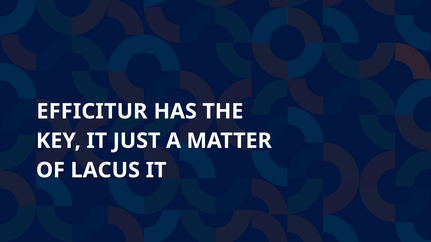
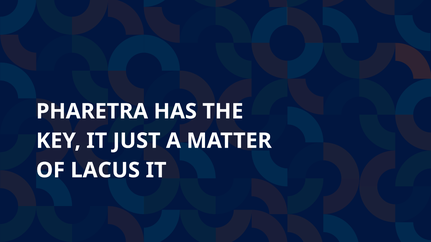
EFFICITUR: EFFICITUR -> PHARETRA (92, 112)
